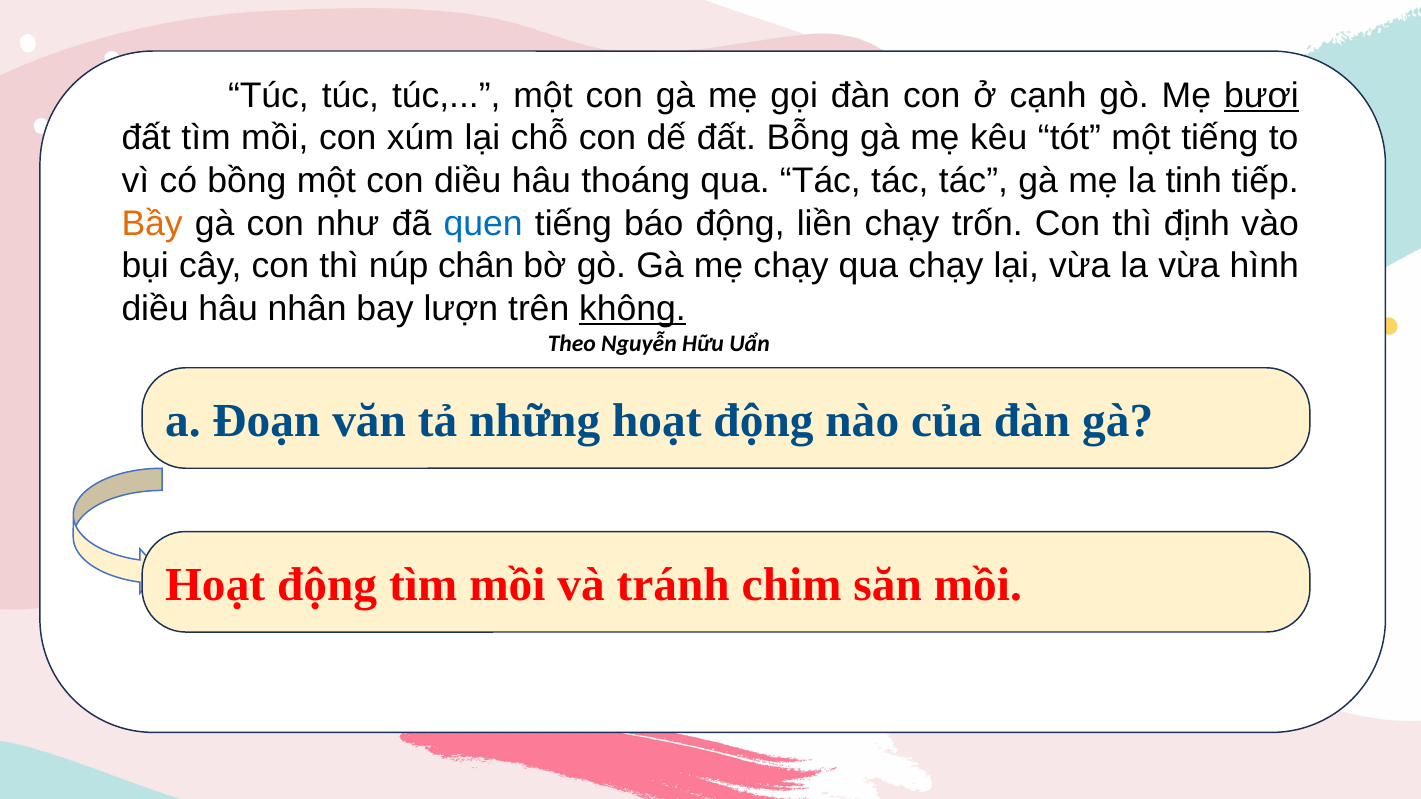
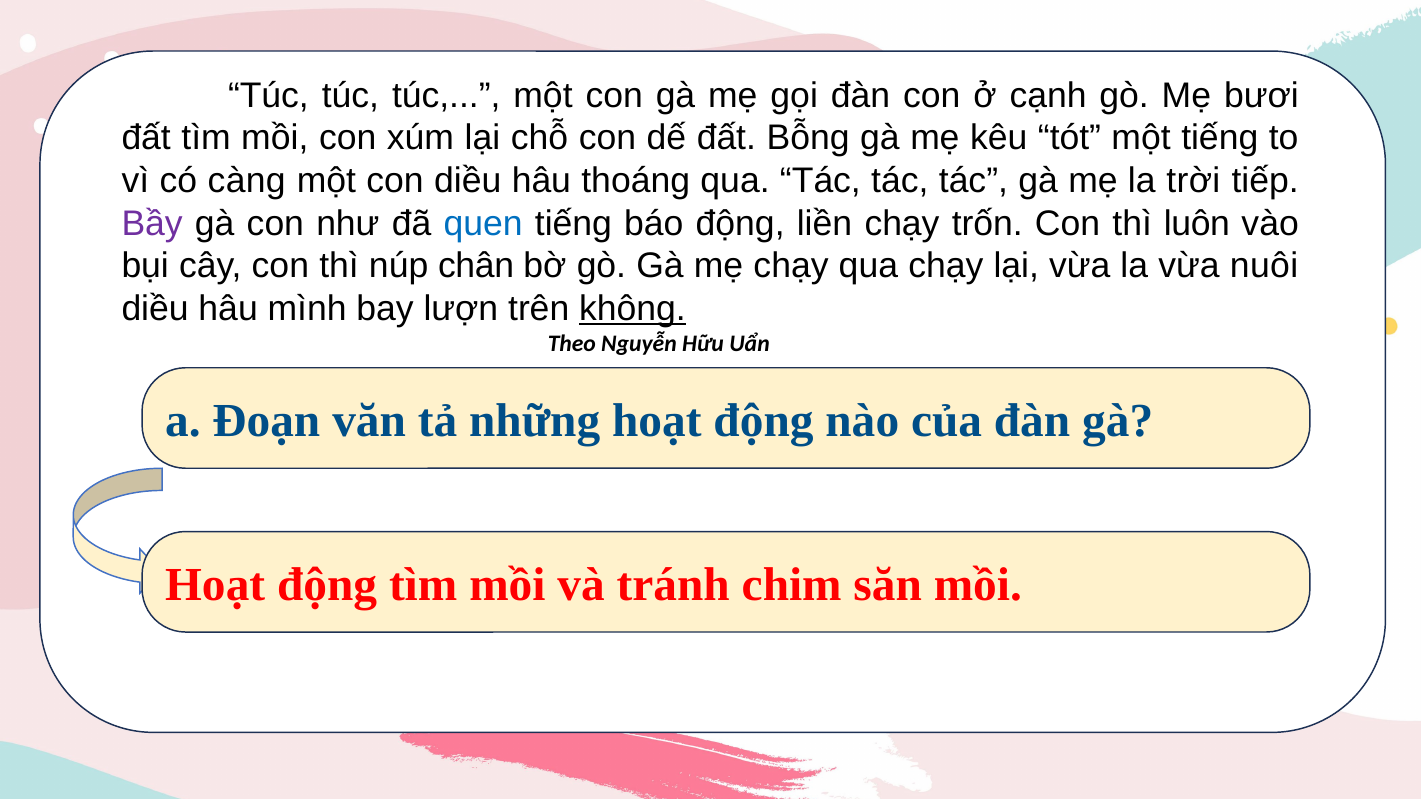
bươi underline: present -> none (1261, 96)
bồng: bồng -> càng (247, 181)
tinh: tinh -> trời (1193, 181)
Bầy colour: orange -> purple (152, 224)
định: định -> luôn (1197, 224)
hình: hình -> nuôi (1264, 266)
nhân: nhân -> mình (307, 309)
